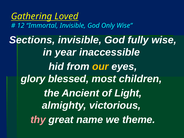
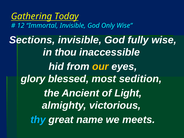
Loved: Loved -> Today (67, 16)
year: year -> thou (66, 52)
children: children -> sedition (140, 79)
thy colour: pink -> light blue (38, 120)
theme: theme -> meets (139, 120)
